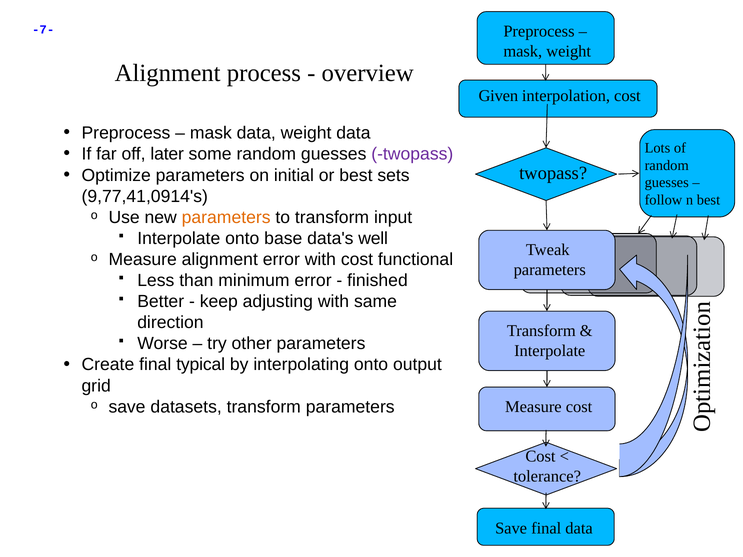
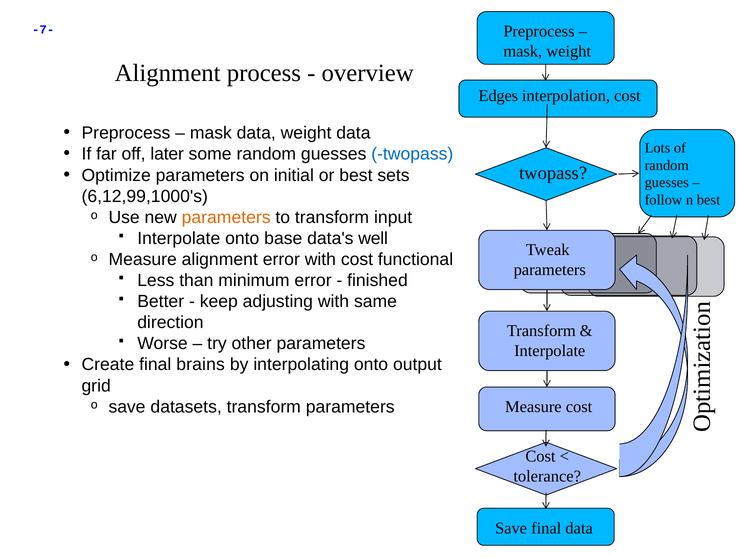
Given: Given -> Edges (498, 96)
twopass colour: purple -> blue (412, 154)
9,77,41,0914's: 9,77,41,0914's -> 6,12,99,1000's (145, 196)
typical: typical -> brains (201, 365)
